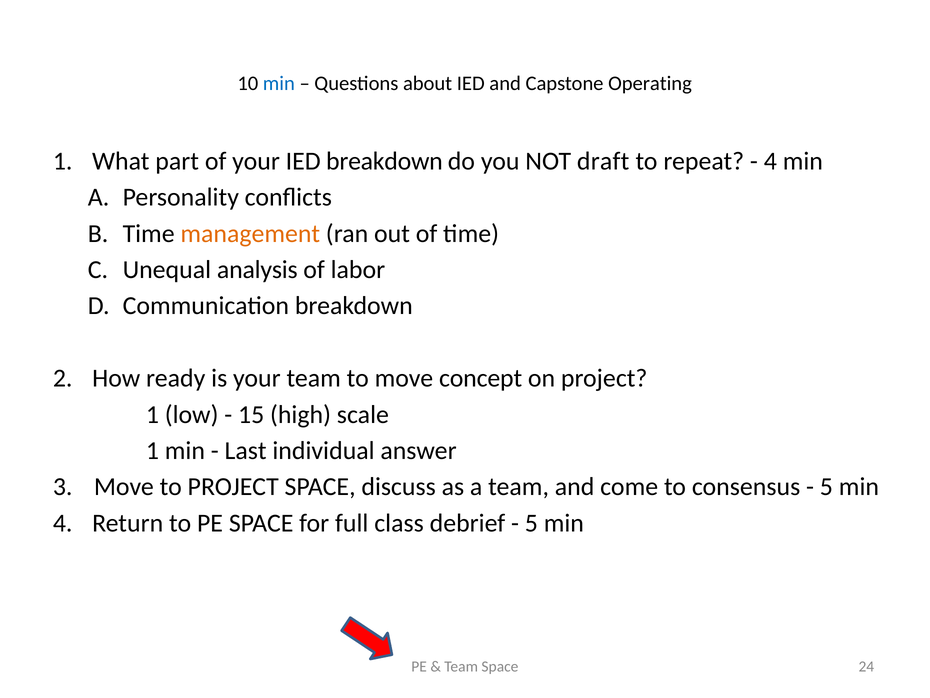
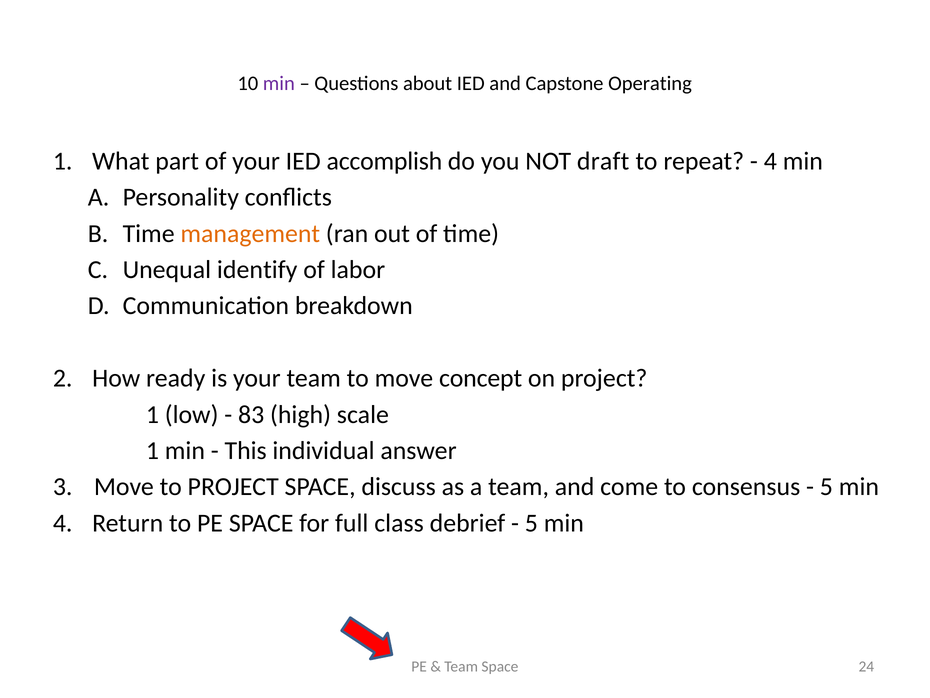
min colour: blue -> purple (279, 83)
IED breakdown: breakdown -> accomplish (384, 161)
analysis: analysis -> identify (257, 269)
15: 15 -> 83 (251, 414)
Last: Last -> This (246, 450)
